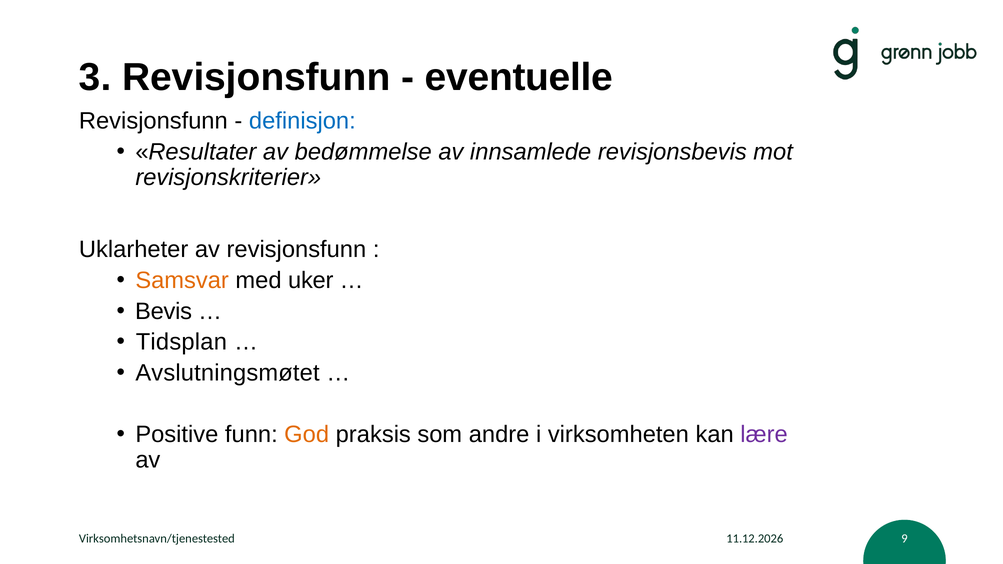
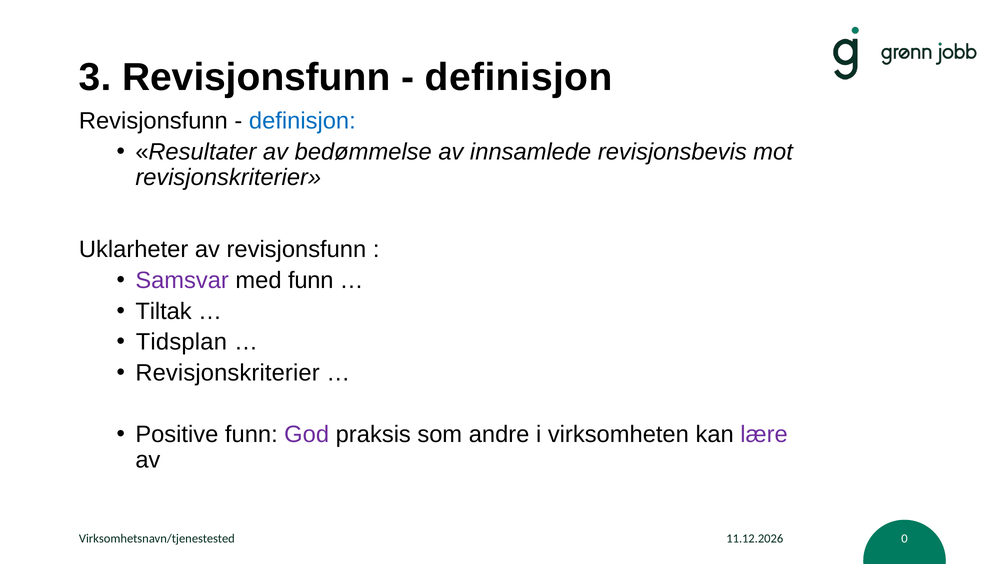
eventuelle: eventuelle -> definisjon (519, 77)
Samsvar colour: orange -> purple (182, 281)
med uker: uker -> funn (311, 281)
Bevis: Bevis -> Tiltak (164, 311)
Avslutningsmøtet: Avslutningsmøtet -> Revisjonskriterier (228, 373)
God colour: orange -> purple (307, 435)
9: 9 -> 0 (905, 539)
